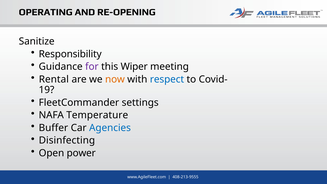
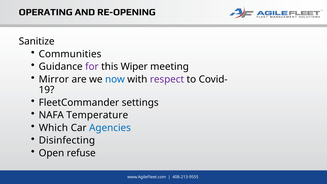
Responsibility: Responsibility -> Communities (70, 54)
Rental: Rental -> Mirror (54, 79)
now colour: orange -> blue (115, 79)
respect colour: blue -> purple (167, 79)
Buffer: Buffer -> Which (53, 128)
power: power -> refuse (81, 153)
